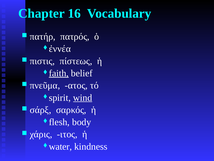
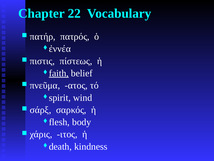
16: 16 -> 22 (74, 13)
wind underline: present -> none (83, 97)
water: water -> death (60, 146)
